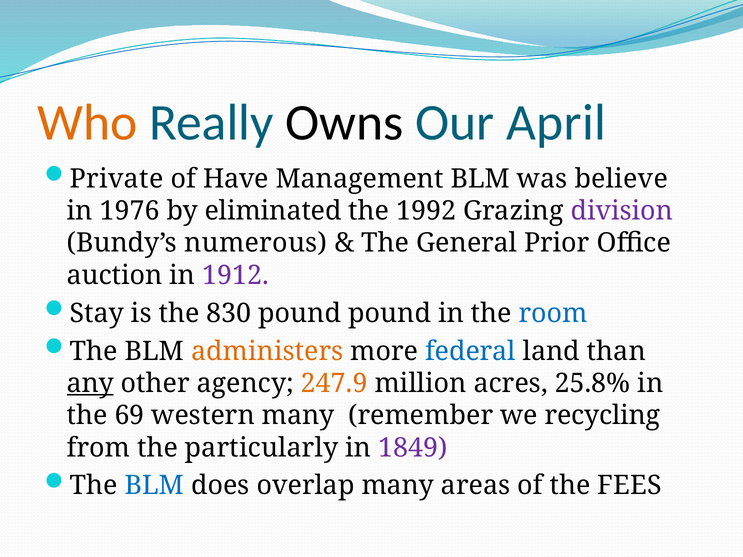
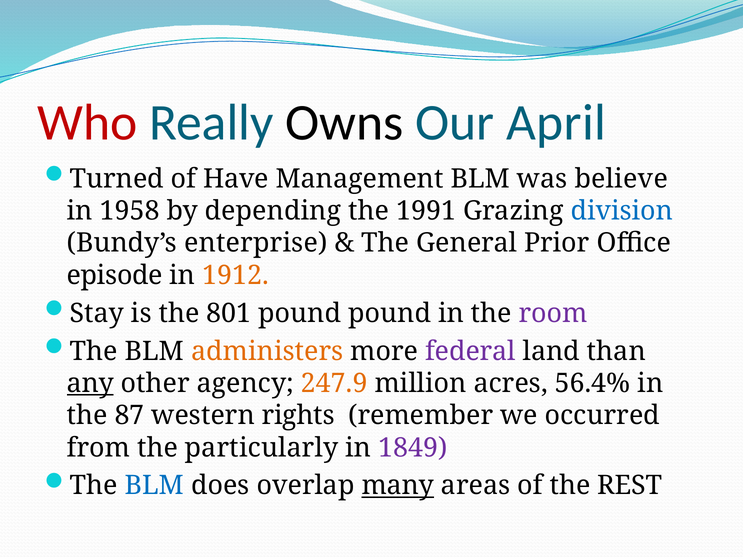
Who colour: orange -> red (87, 123)
Private: Private -> Turned (117, 179)
1976: 1976 -> 1958 (130, 211)
eliminated: eliminated -> depending (273, 211)
1992: 1992 -> 1991 (426, 211)
division colour: purple -> blue (622, 211)
numerous: numerous -> enterprise (256, 243)
auction: auction -> episode (115, 275)
1912 colour: purple -> orange (236, 275)
830: 830 -> 801 (229, 313)
room colour: blue -> purple (553, 313)
federal colour: blue -> purple (470, 351)
25.8%: 25.8% -> 56.4% (593, 384)
69: 69 -> 87 (129, 416)
western many: many -> rights (298, 416)
recycling: recycling -> occurred (602, 416)
many underline: none -> present (398, 486)
FEES: FEES -> REST (630, 486)
